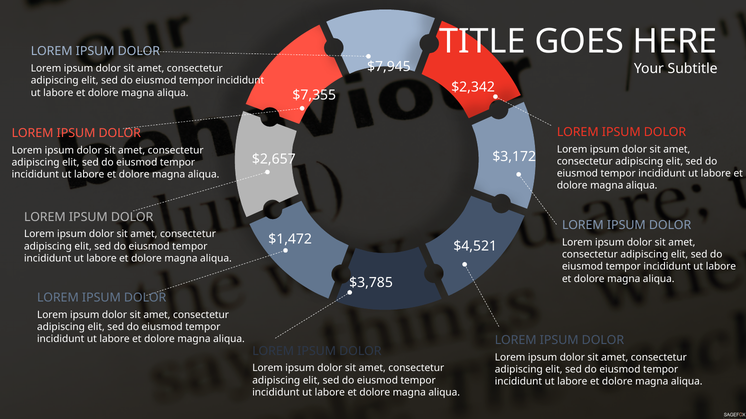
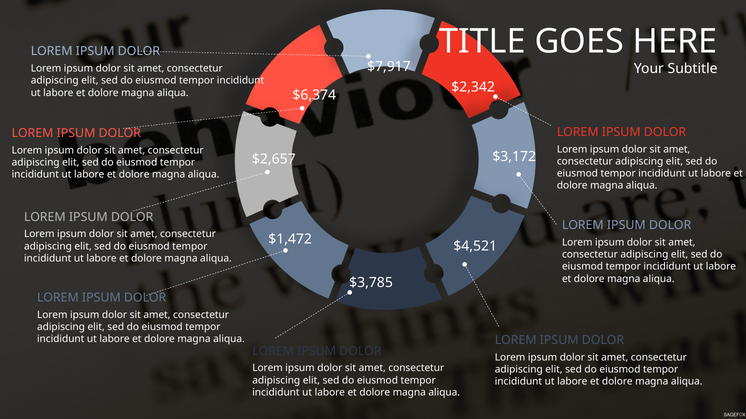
$7,945: $7,945 -> $7,917 (389, 67)
$7,355: $7,355 -> $6,374 (314, 95)
